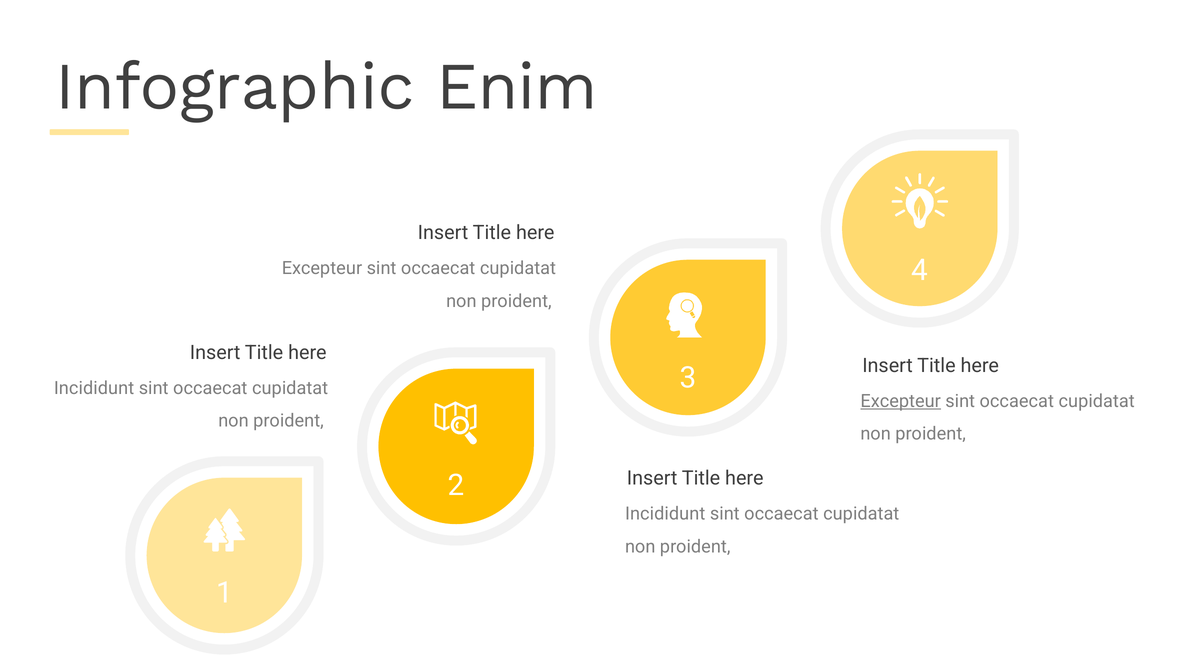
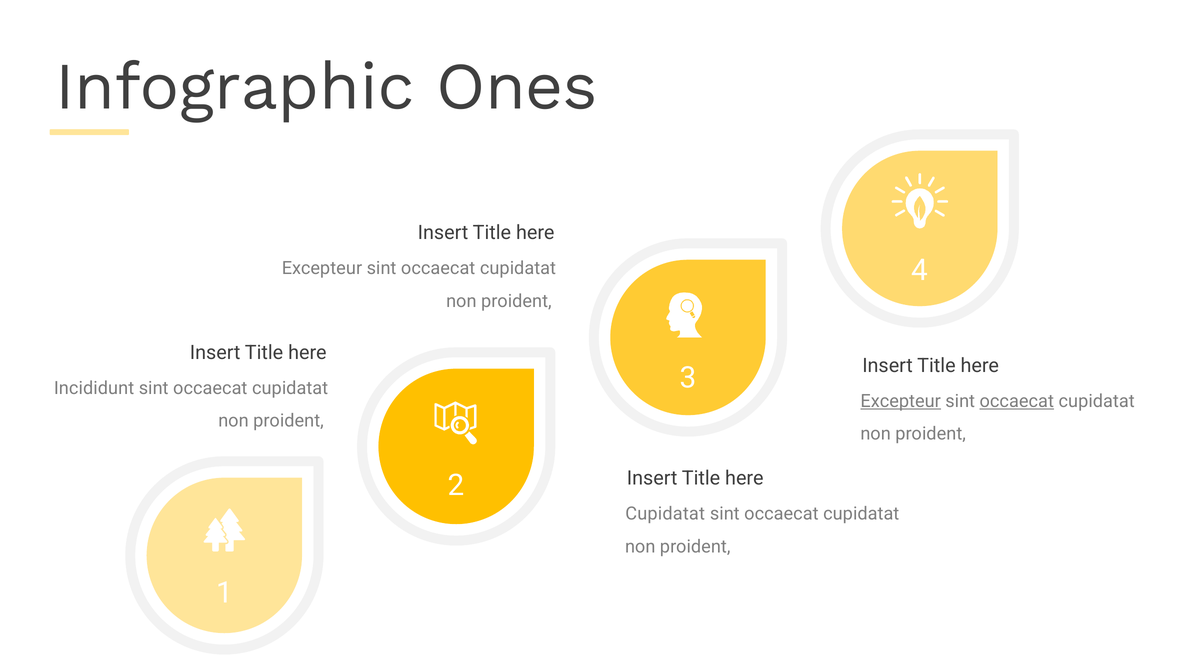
Enim: Enim -> Ones (517, 87)
occaecat underline: none -> present (1017, 401)
Incididunt: Incididunt -> Cupidatat (665, 514)
